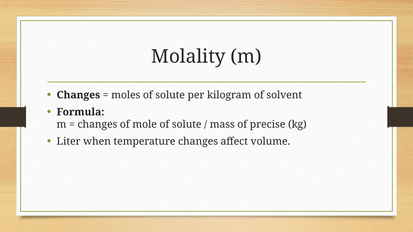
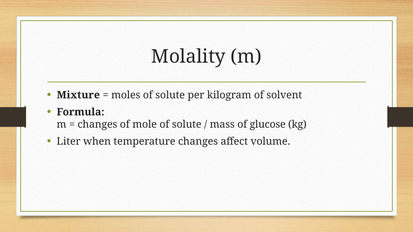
Changes: Changes -> Mixture (78, 95)
precise: precise -> glucose (268, 125)
